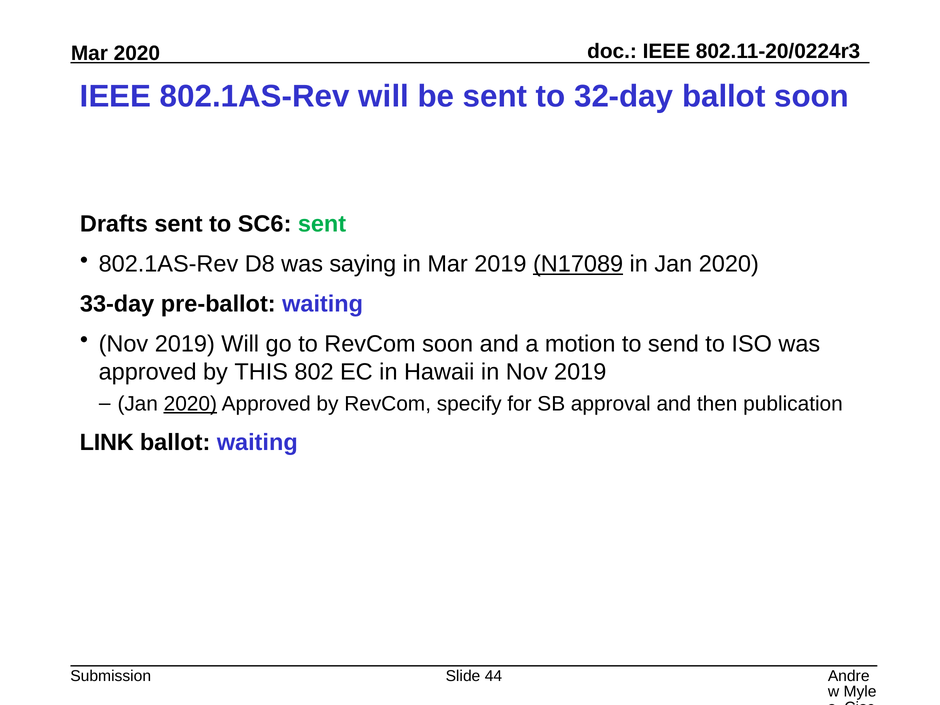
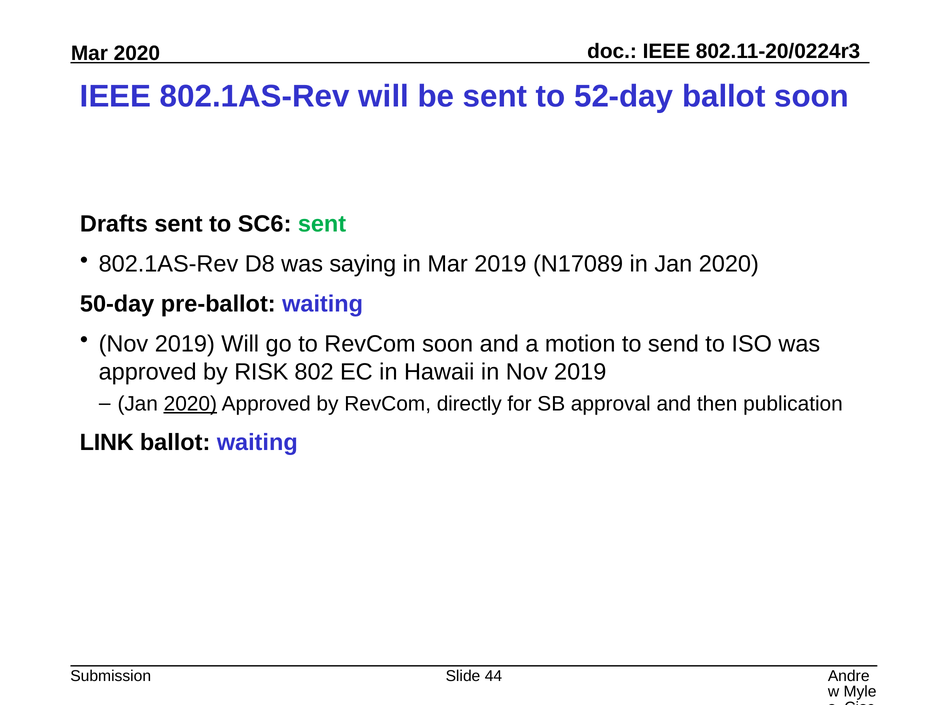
32-day: 32-day -> 52-day (624, 96)
N17089 underline: present -> none (578, 264)
33-day: 33-day -> 50-day (117, 304)
THIS: THIS -> RISK (261, 372)
specify: specify -> directly (469, 404)
